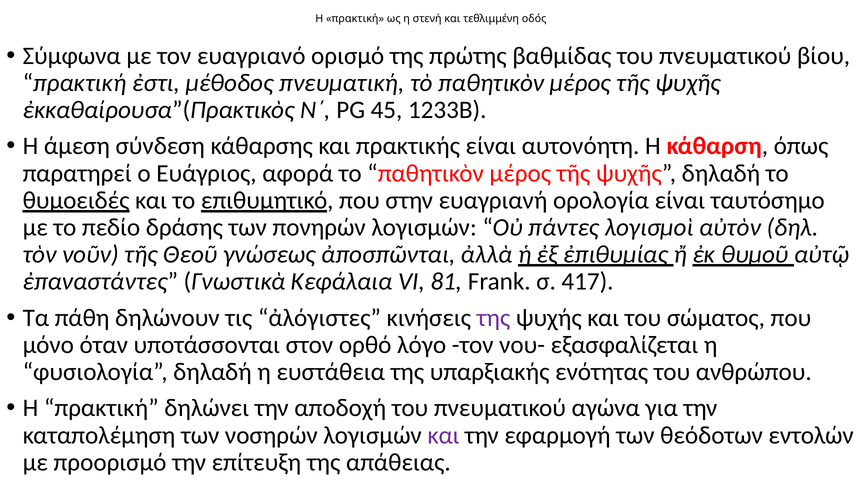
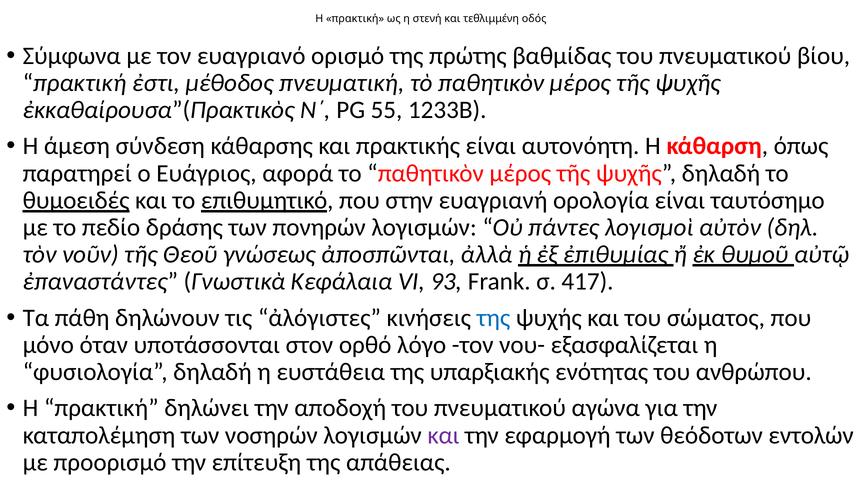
45: 45 -> 55 (386, 110)
81: 81 -> 93 (446, 282)
της colour: purple -> blue (493, 318)
